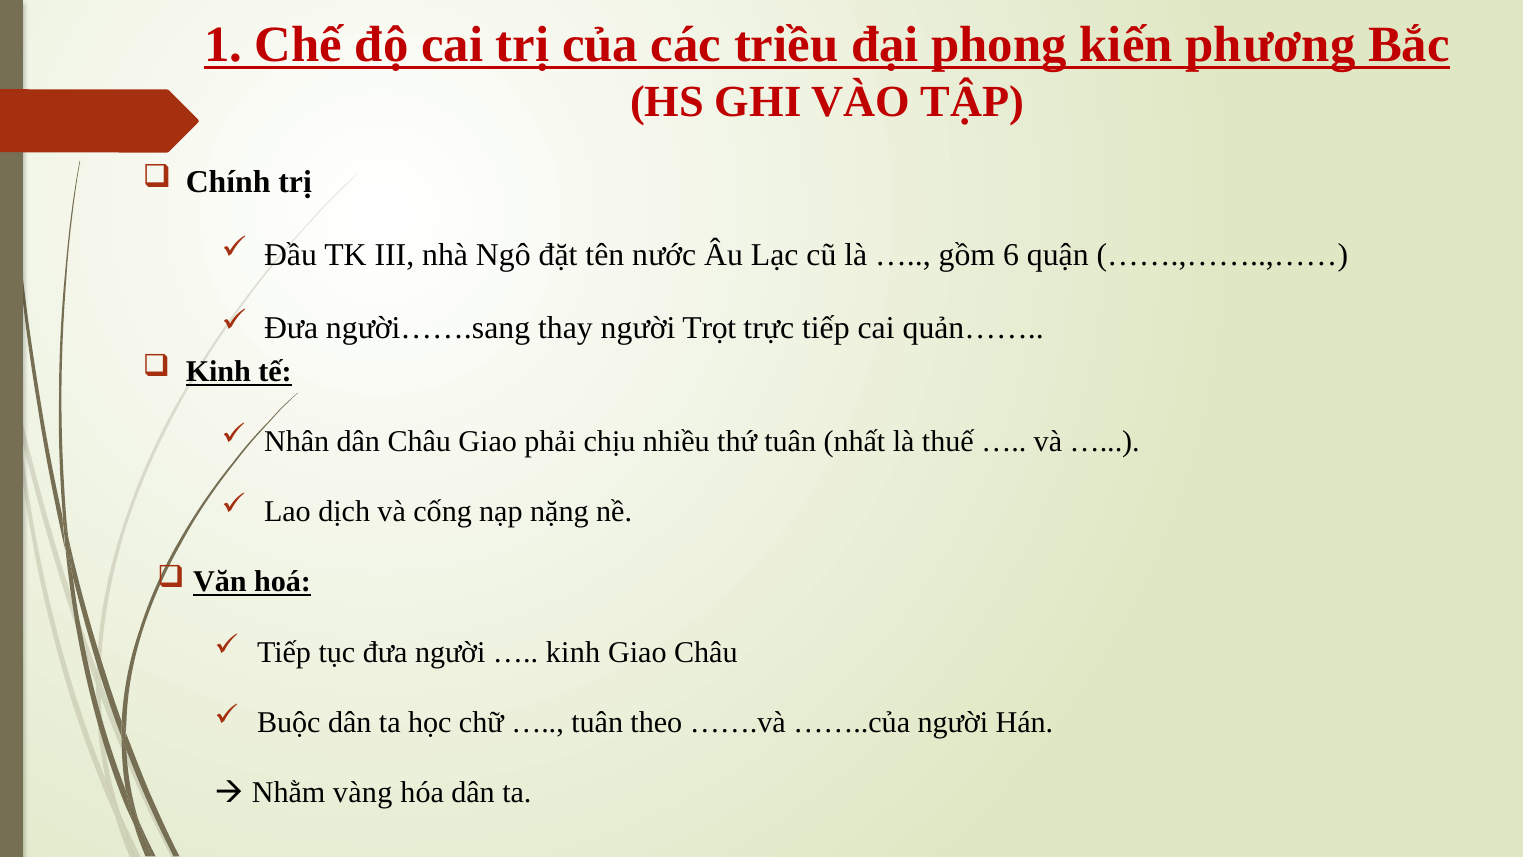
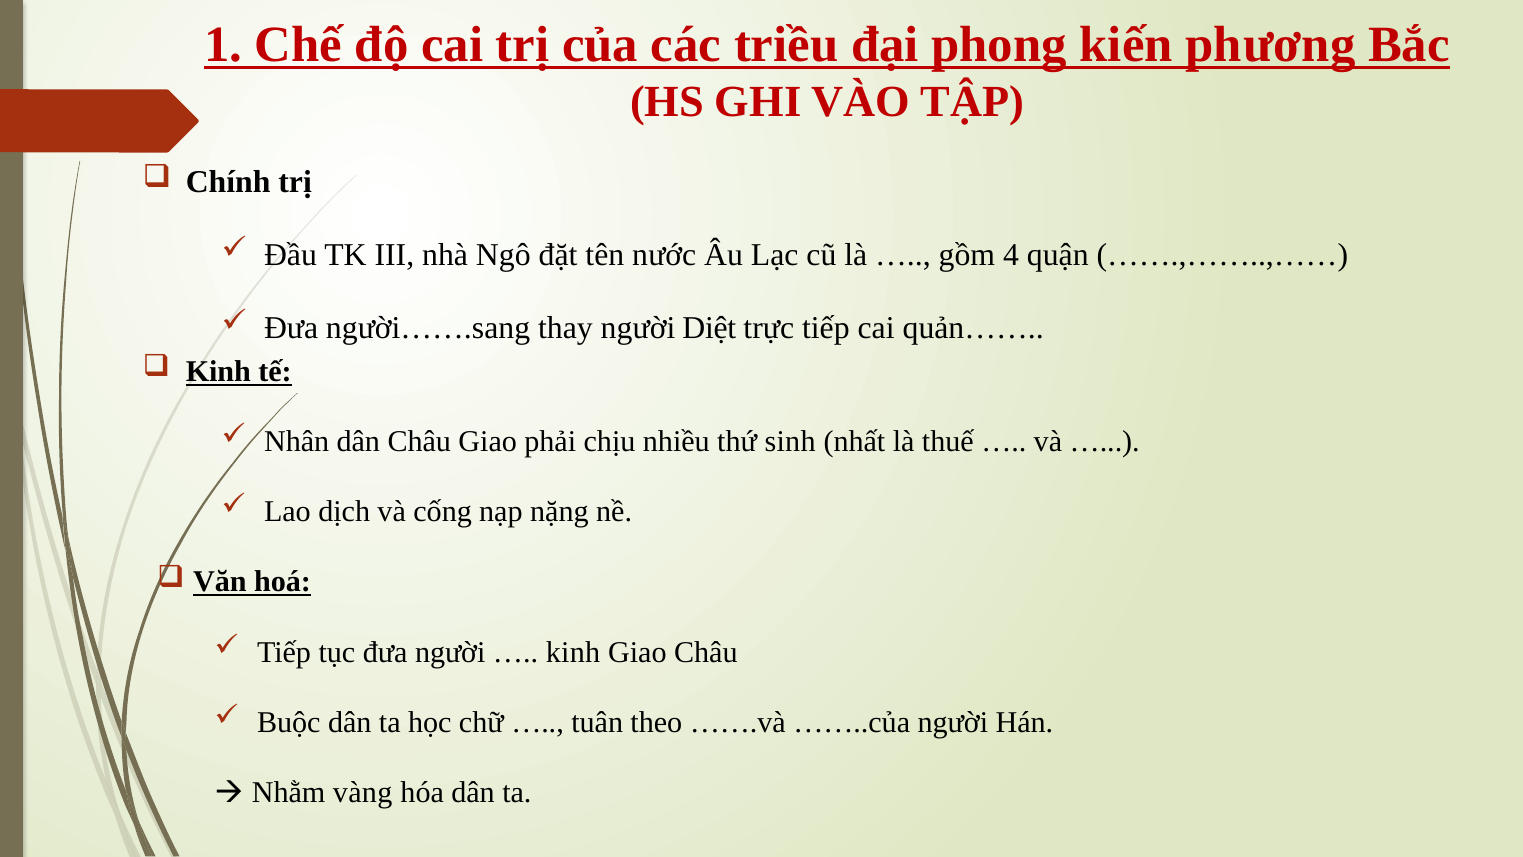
6: 6 -> 4 (1011, 255)
Trọt: Trọt -> Diệt (709, 328)
thứ tuân: tuân -> sinh (790, 442)
